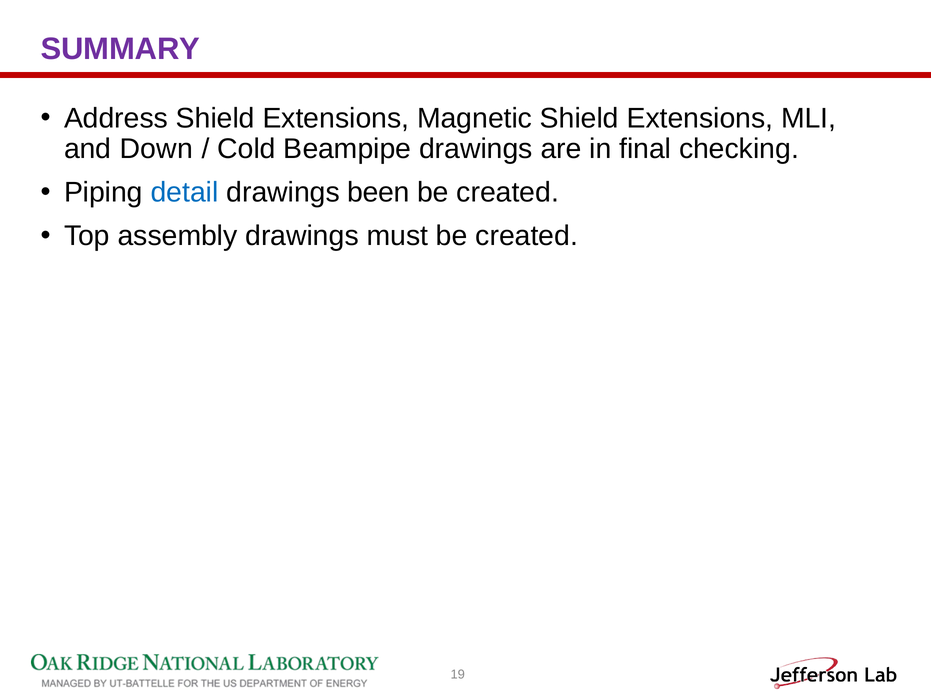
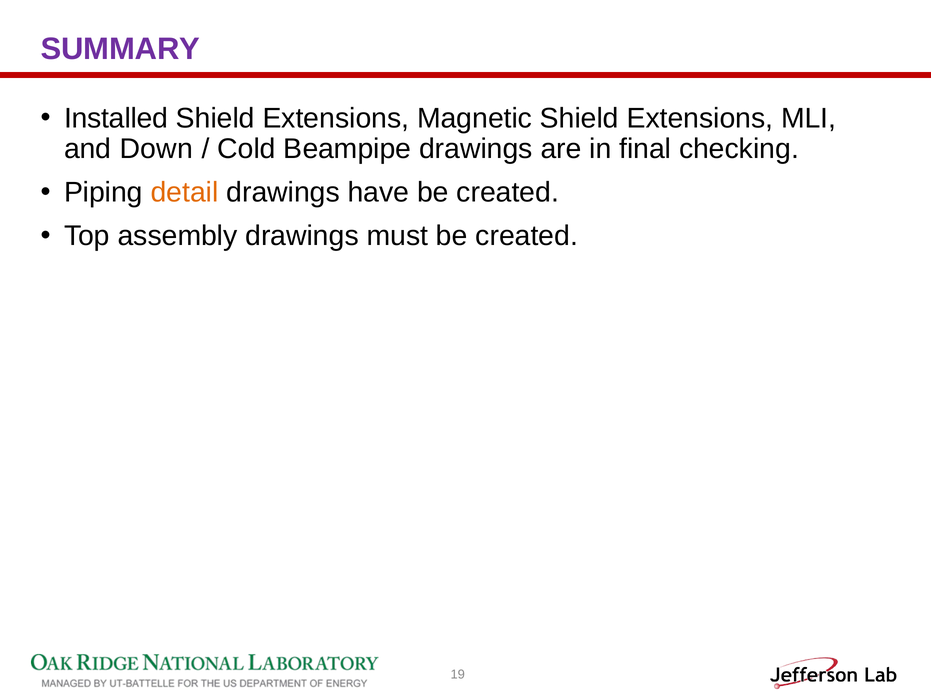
Address: Address -> Installed (116, 118)
detail colour: blue -> orange (185, 193)
been: been -> have (378, 193)
